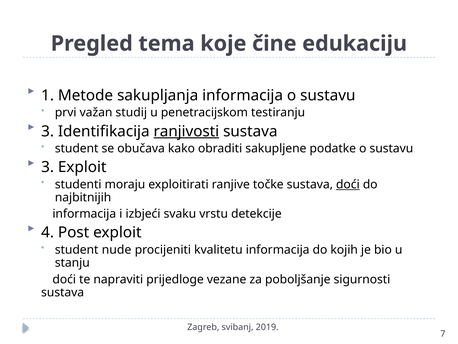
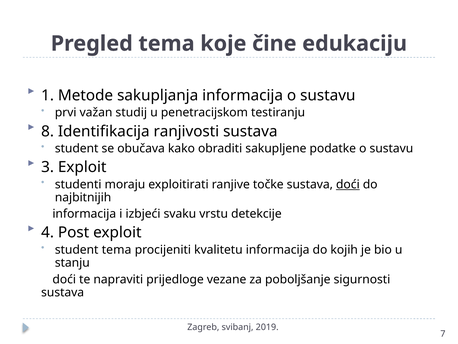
3: 3 -> 8 (48, 131)
ranjivosti underline: present -> none (186, 131)
student nude: nude -> tema (117, 249)
